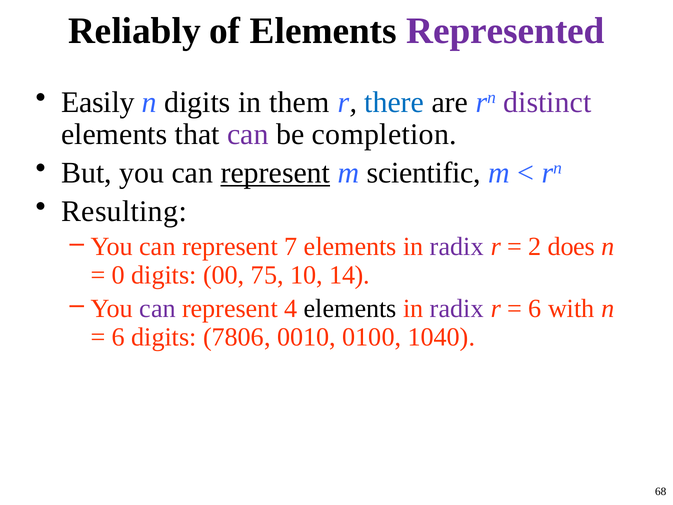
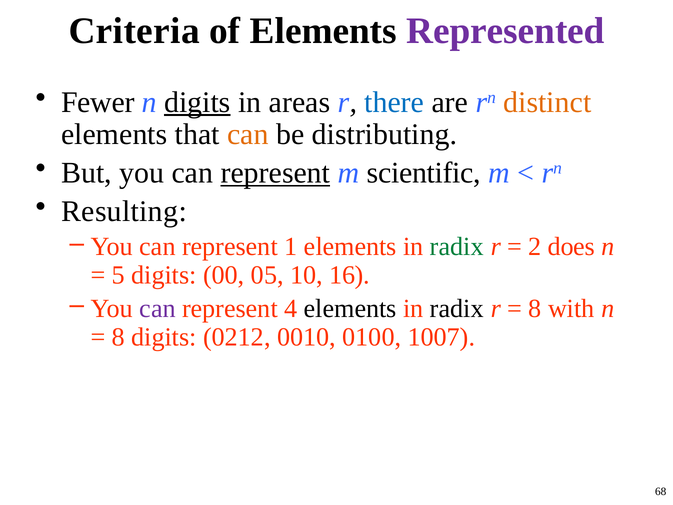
Reliably: Reliably -> Criteria (134, 31)
Easily: Easily -> Fewer (98, 102)
digits underline: none -> present (197, 102)
them: them -> areas (300, 102)
distinct colour: purple -> orange (547, 102)
can colour: purple -> orange (248, 135)
completion: completion -> distributing (384, 135)
7: 7 -> 1 (291, 247)
radix colour: purple -> green (457, 247)
0: 0 -> 5 (118, 275)
75: 75 -> 05 (267, 275)
14: 14 -> 16 (350, 275)
radix colour: purple -> black (457, 309)
6: 6 -> 8 (535, 309)
6: 6 -> 8 (118, 337)
7806: 7806 -> 0212 (237, 337)
1040: 1040 -> 1007 (441, 337)
